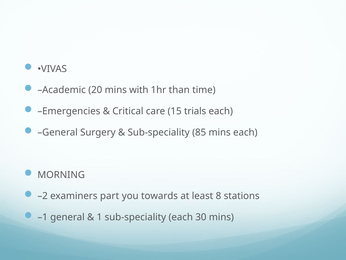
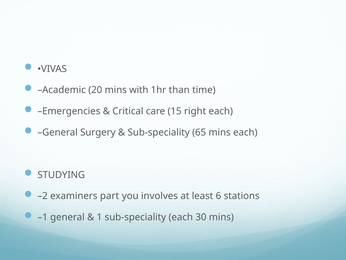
trials: trials -> right (195, 111)
85: 85 -> 65 (199, 132)
MORNING: MORNING -> STUDYING (61, 174)
towards: towards -> involves (159, 196)
8: 8 -> 6 (218, 196)
